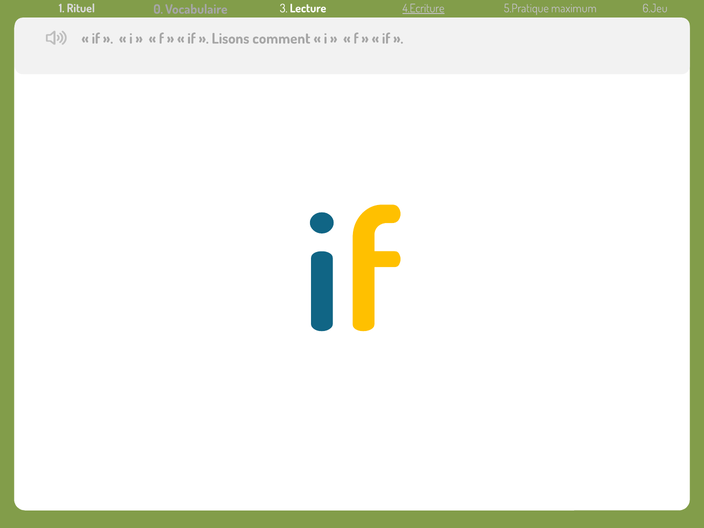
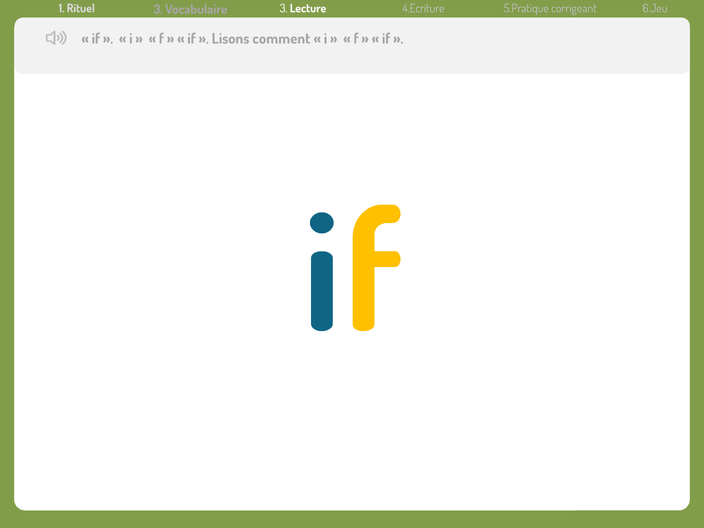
Rituel 0: 0 -> 3 (158, 9)
4.Ecriture underline: present -> none (423, 8)
maximum: maximum -> corrigeant (574, 8)
